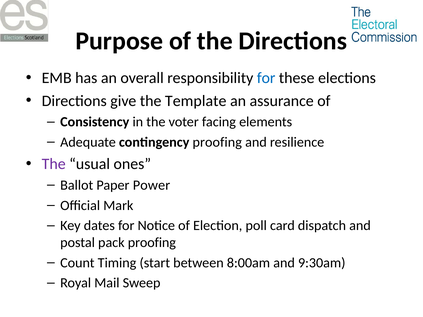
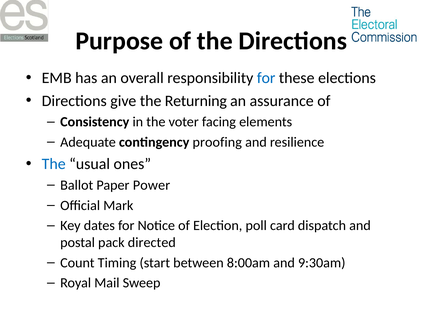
Template: Template -> Returning (196, 101)
The colour: purple -> blue (54, 164)
pack proofing: proofing -> directed (152, 243)
